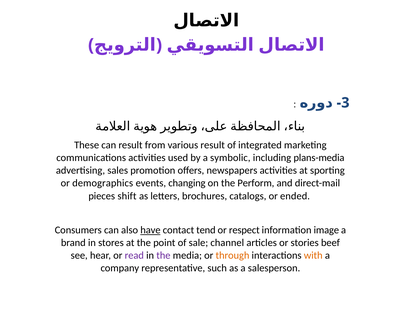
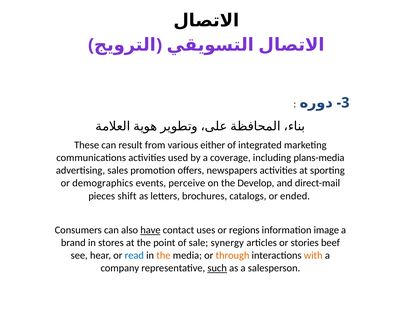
various result: result -> either (213, 145)
symbolic: symbolic -> coverage (230, 158)
changing: changing -> perceive (187, 183)
Perform: Perform -> Develop (256, 183)
tend: tend -> uses (206, 230)
respect: respect -> regions (244, 230)
channel: channel -> synergy (227, 243)
read colour: purple -> blue (134, 255)
the colour: purple -> orange (163, 255)
such underline: none -> present (217, 268)
